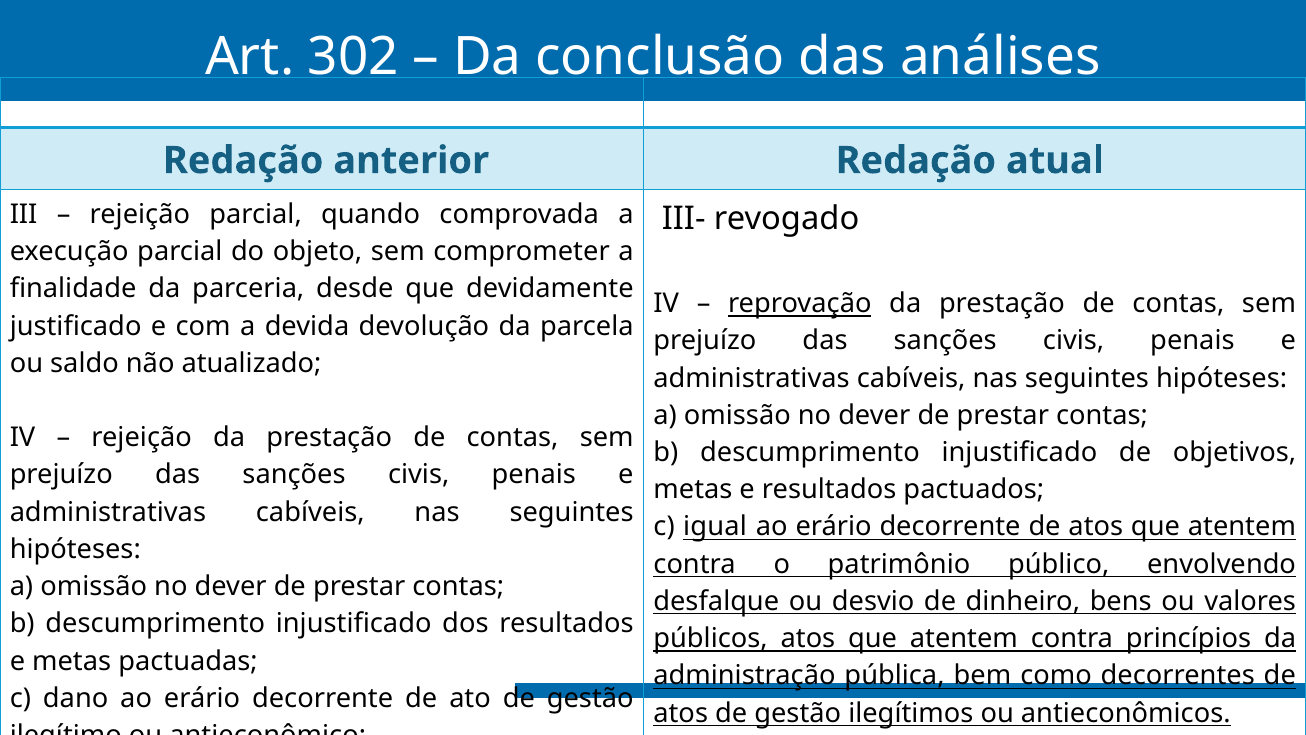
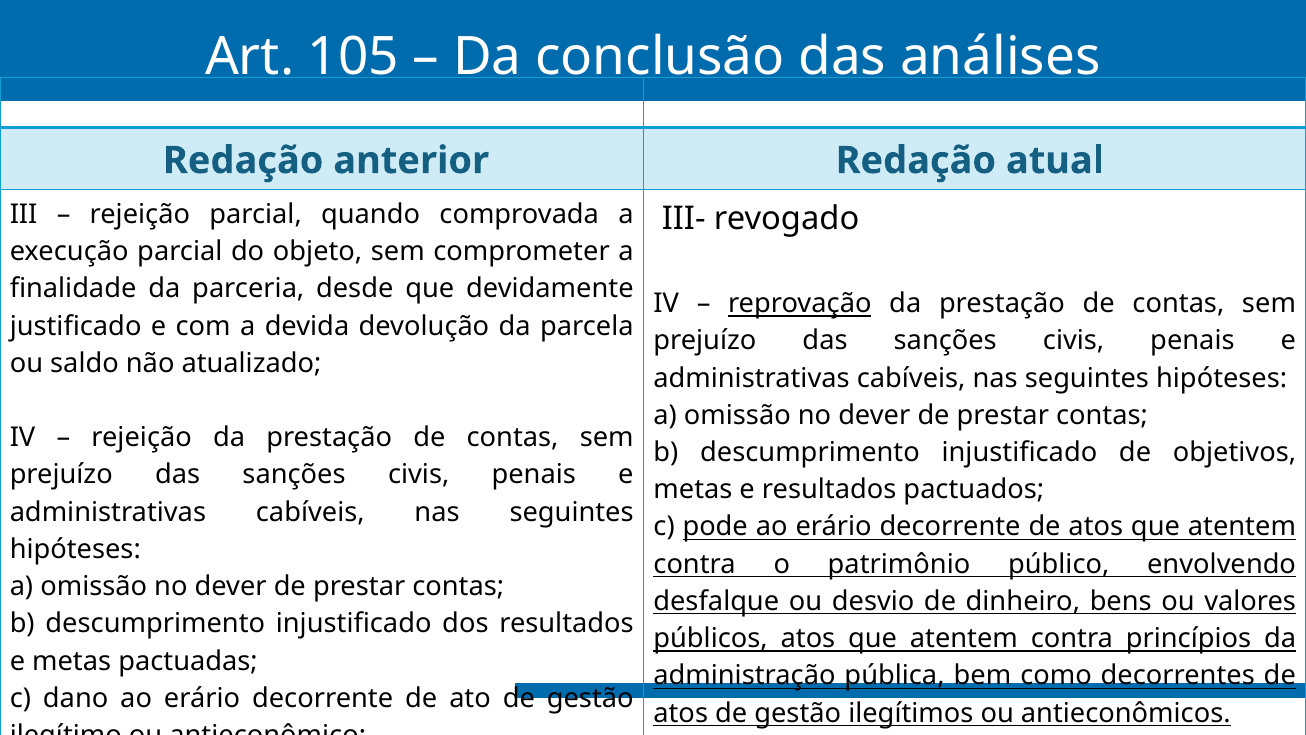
302: 302 -> 105 (353, 57)
igual: igual -> pode (715, 527)
